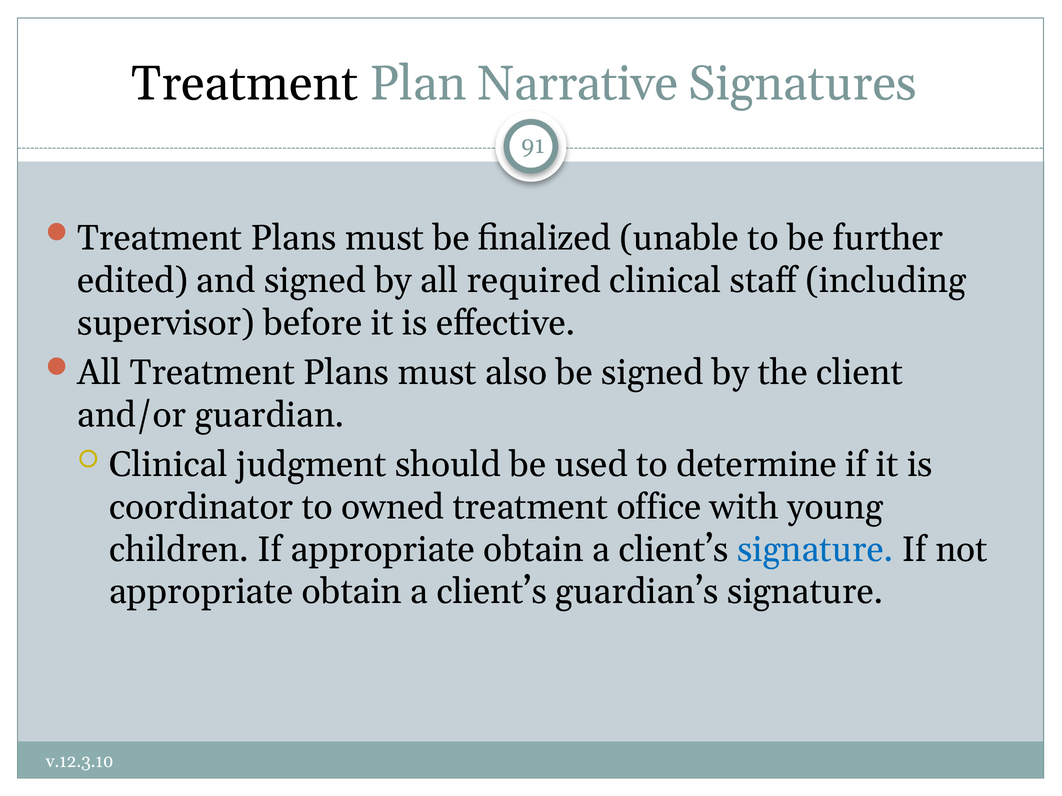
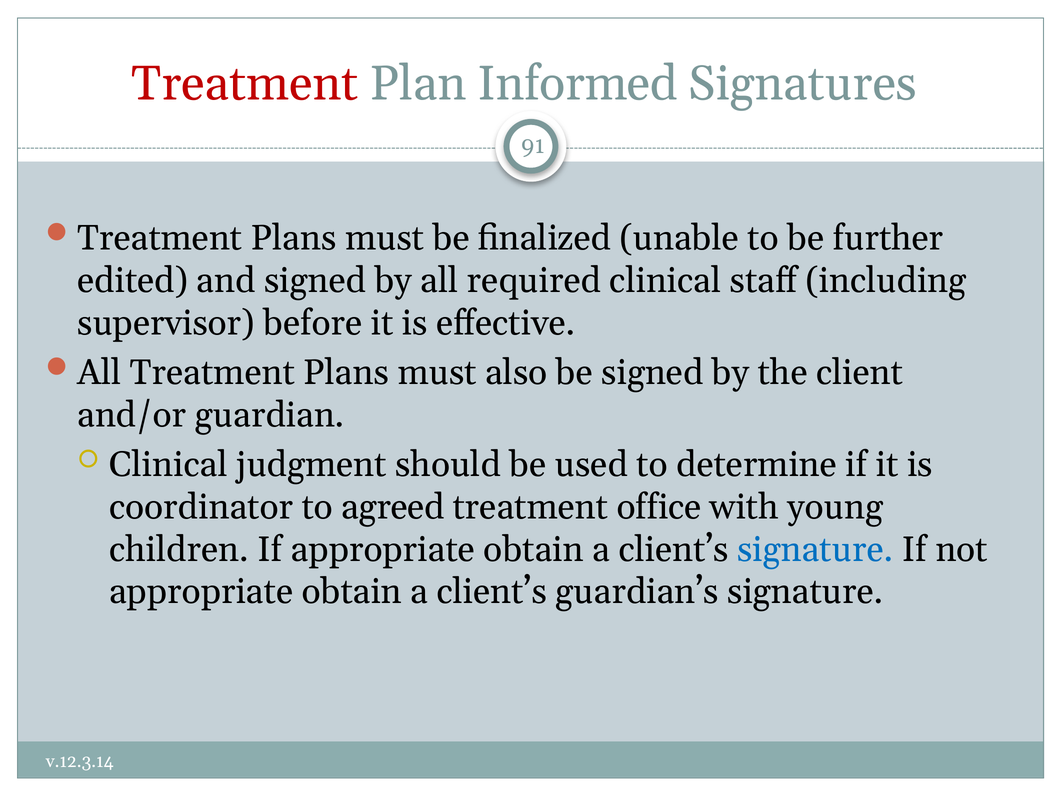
Treatment colour: black -> red (245, 84)
Narrative: Narrative -> Informed (578, 84)
owned: owned -> agreed (393, 507)
v.12.3.10: v.12.3.10 -> v.12.3.14 (80, 762)
